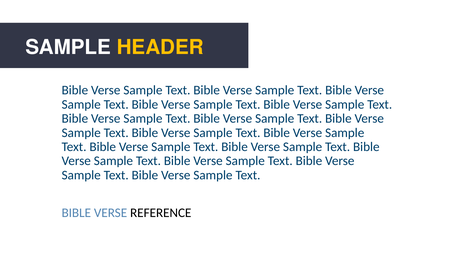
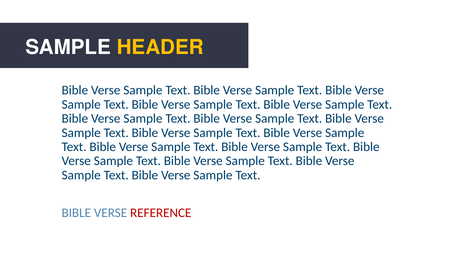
REFERENCE colour: black -> red (161, 213)
